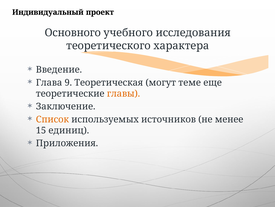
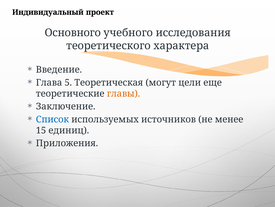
9: 9 -> 5 (68, 82)
теме: теме -> цели (190, 82)
Список colour: orange -> blue (52, 119)
